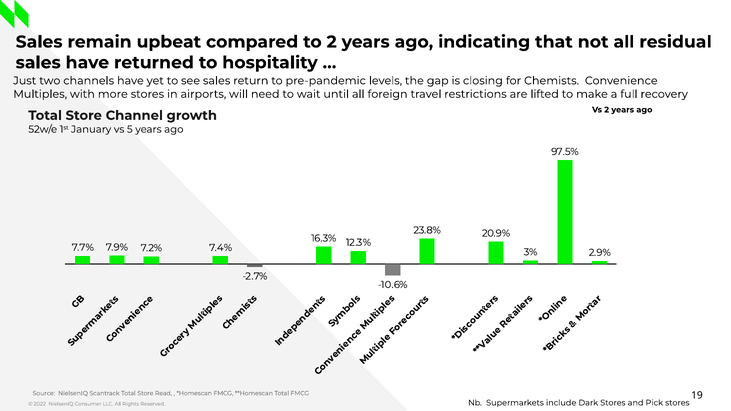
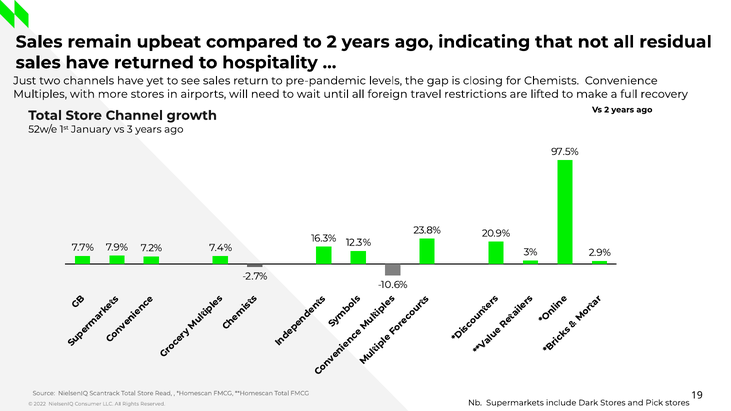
5: 5 -> 3 (130, 129)
